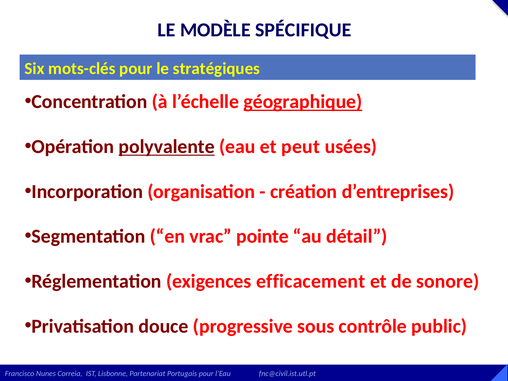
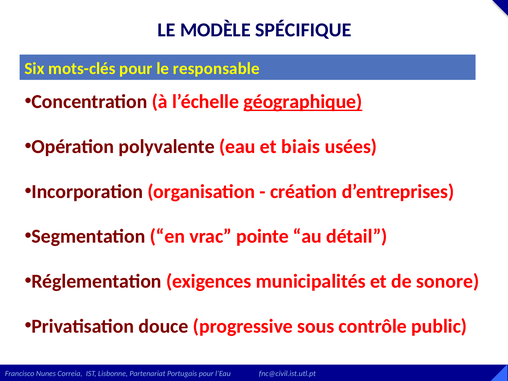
stratégiques: stratégiques -> responsable (216, 68)
polyvalente underline: present -> none (167, 147)
peut: peut -> biais (301, 147)
efficacement: efficacement -> municipalités (311, 281)
